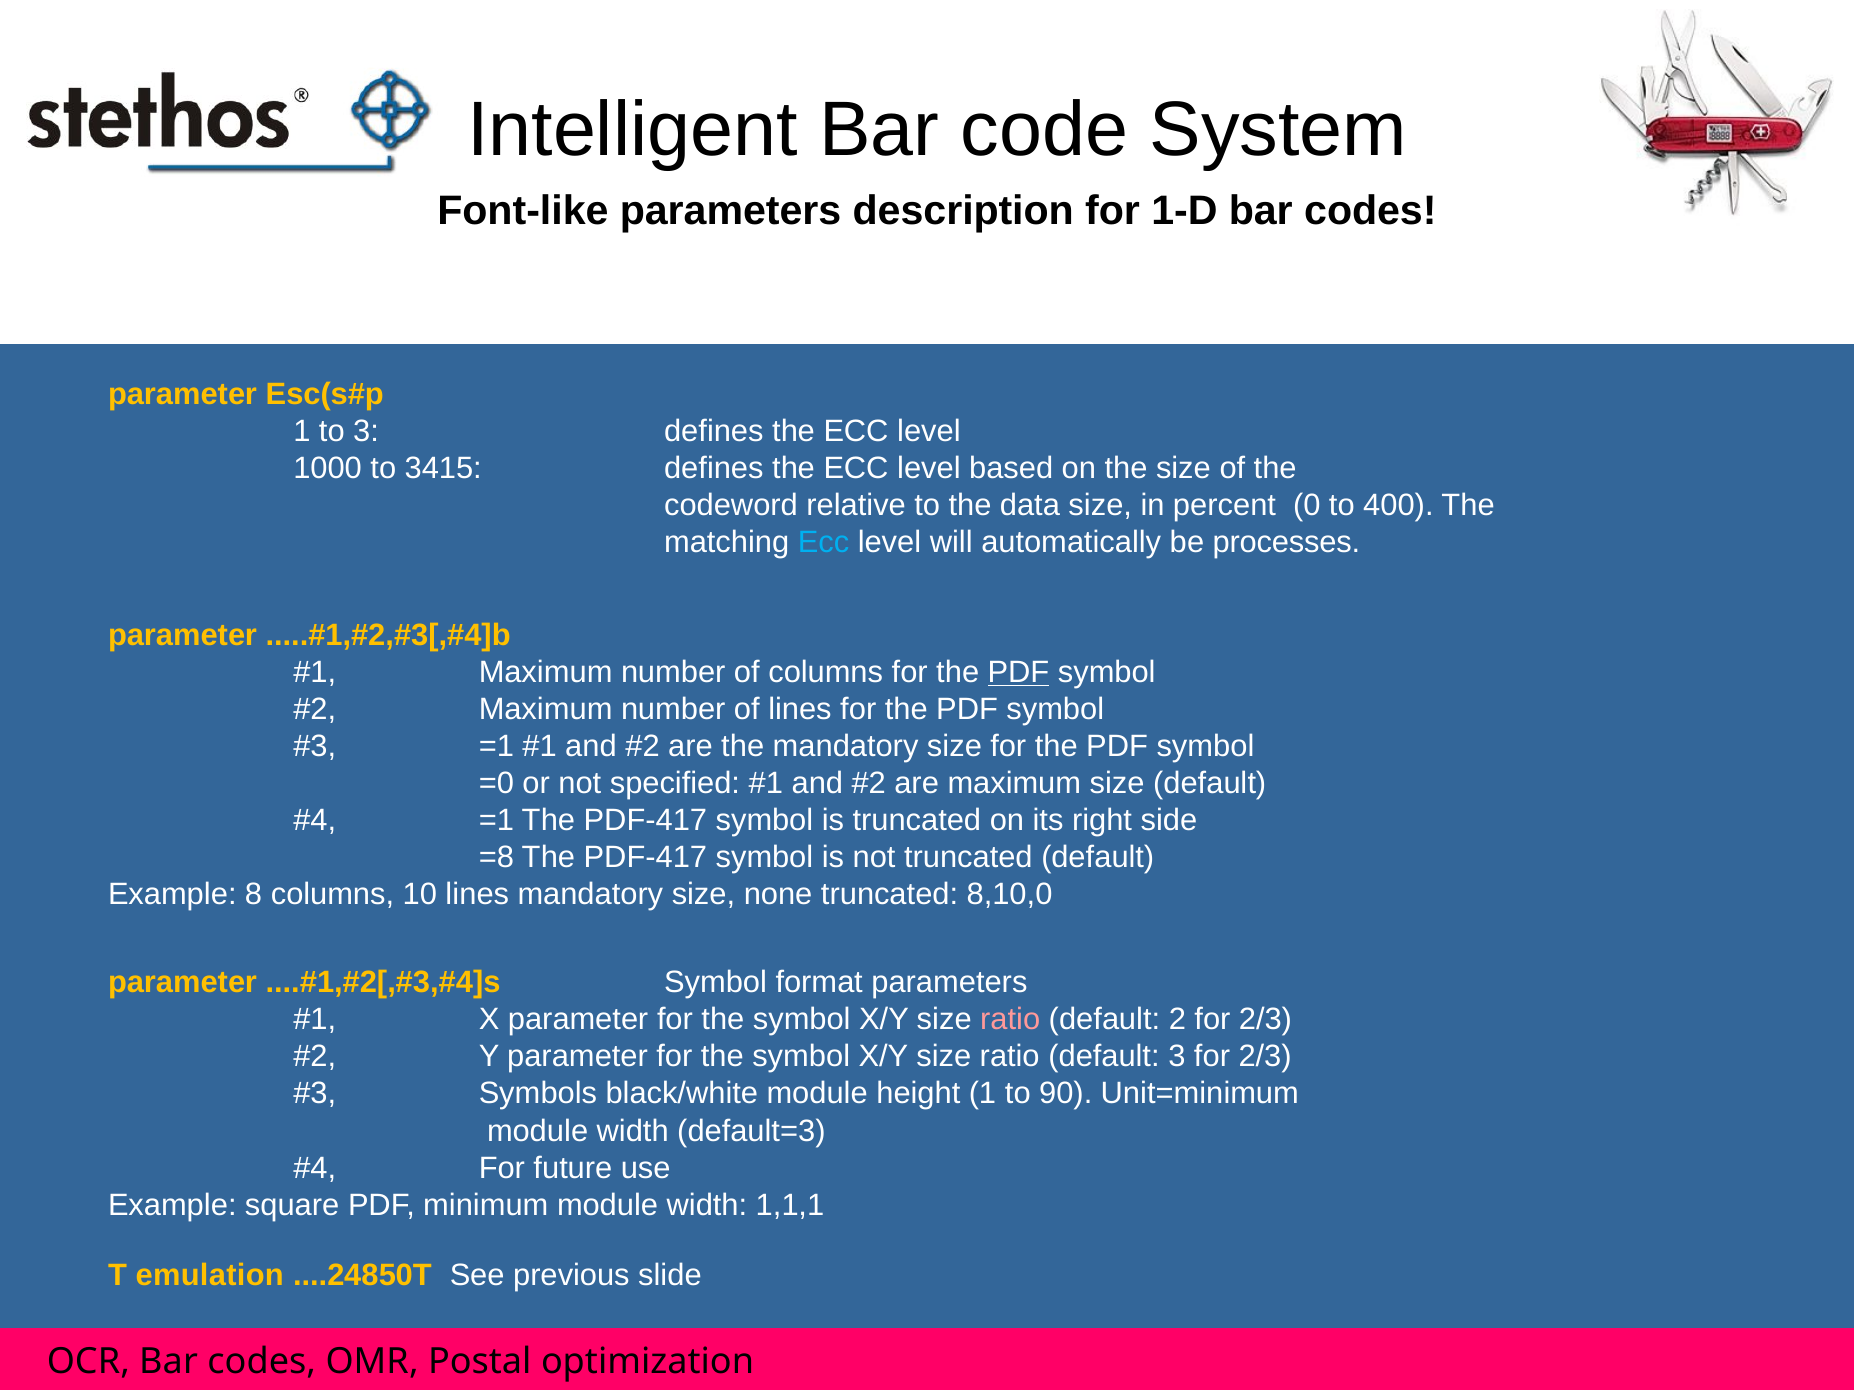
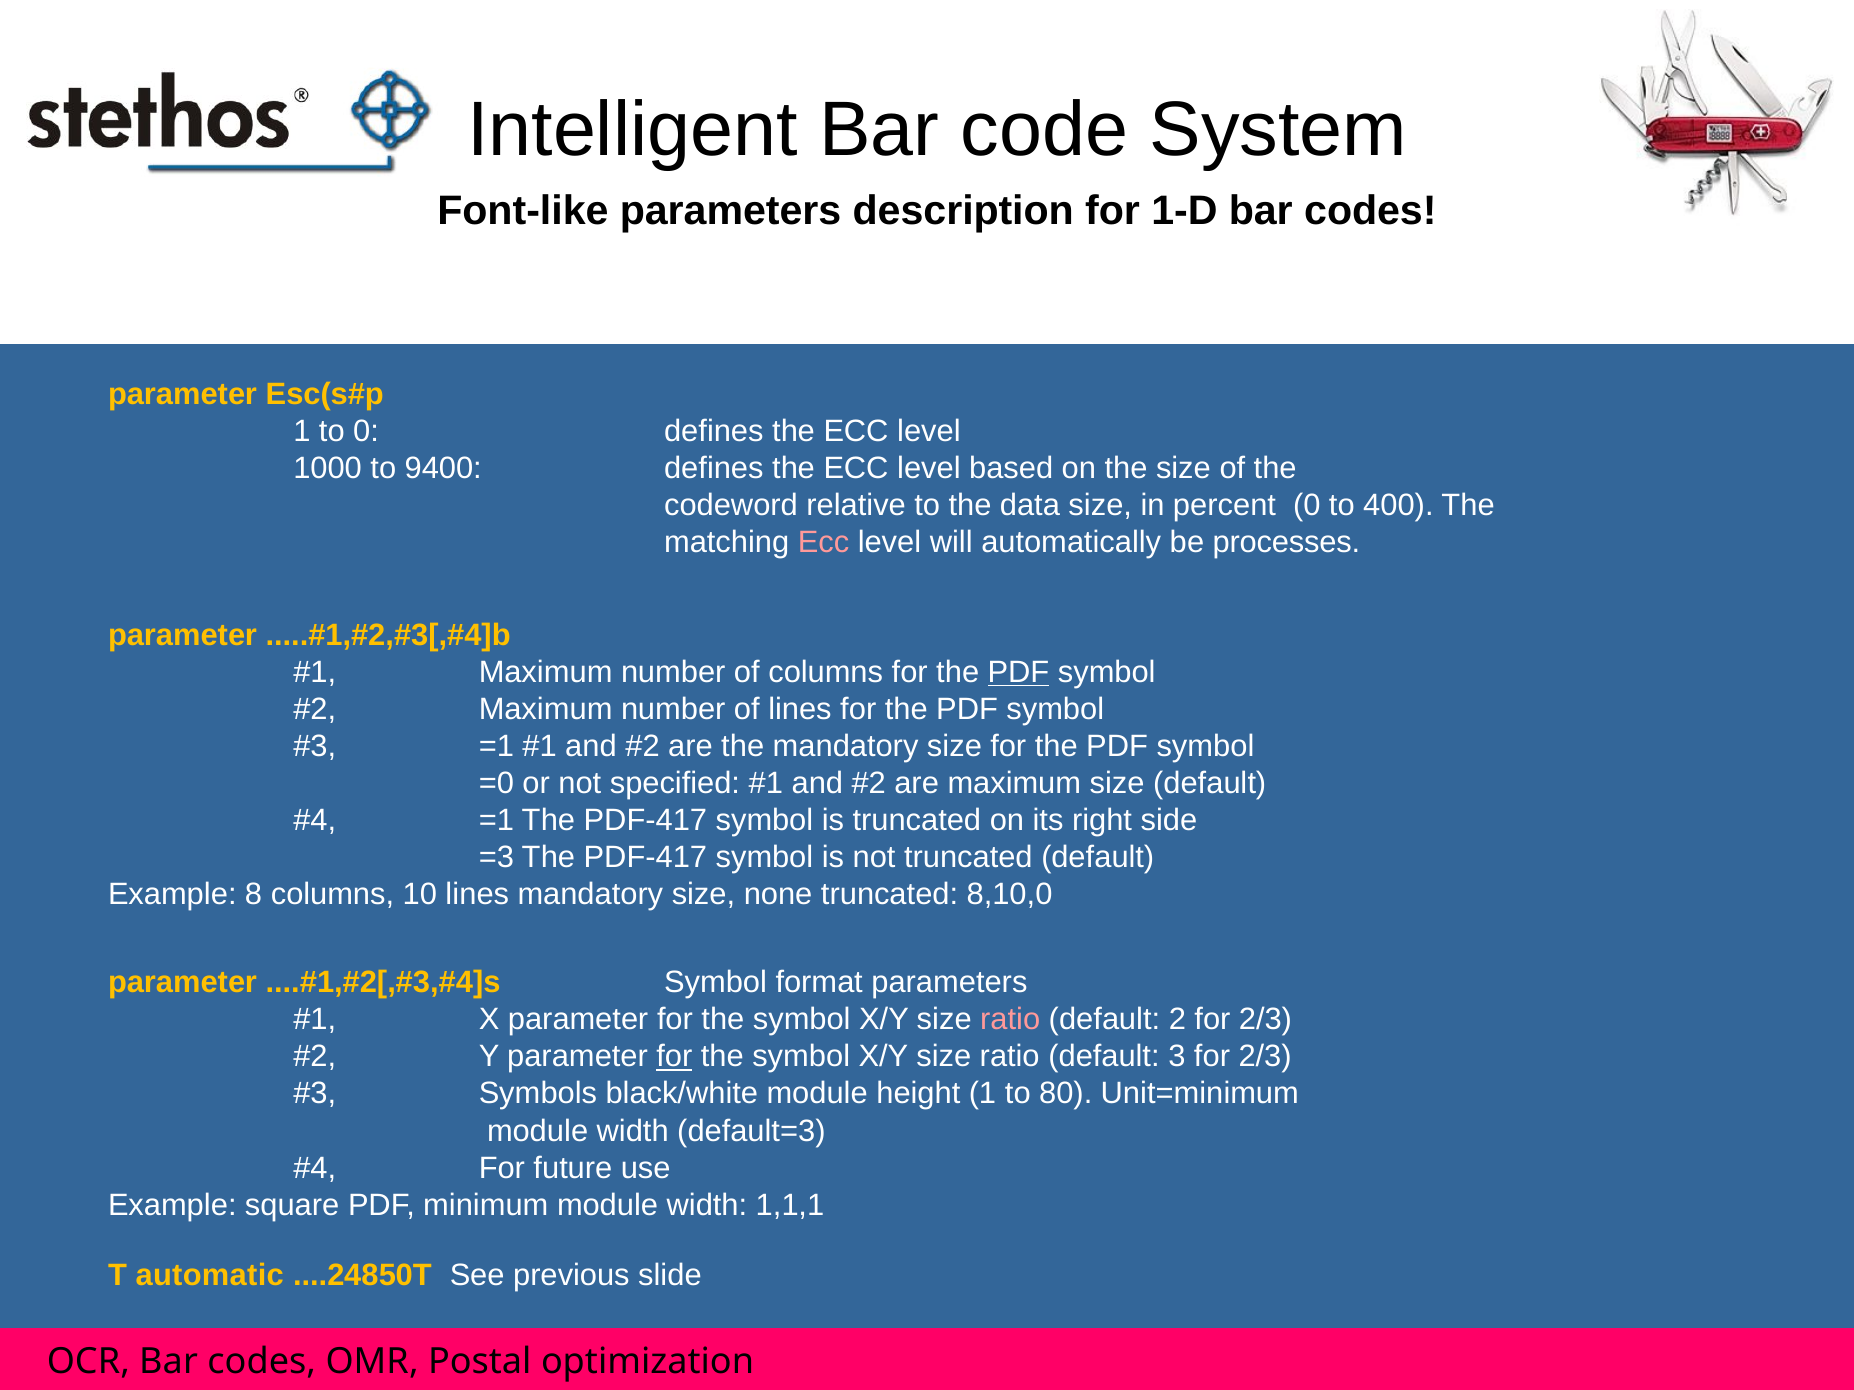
to 3: 3 -> 0 (366, 431)
3415: 3415 -> 9400 (443, 469)
Ecc colour: light blue -> pink (824, 543)
=8: =8 -> =3 (496, 858)
for underline: none -> present (674, 1057)
90: 90 -> 80 (1066, 1094)
emulation: emulation -> automatic (210, 1275)
